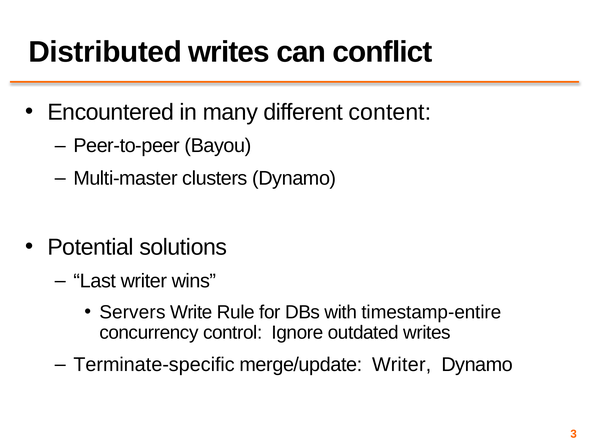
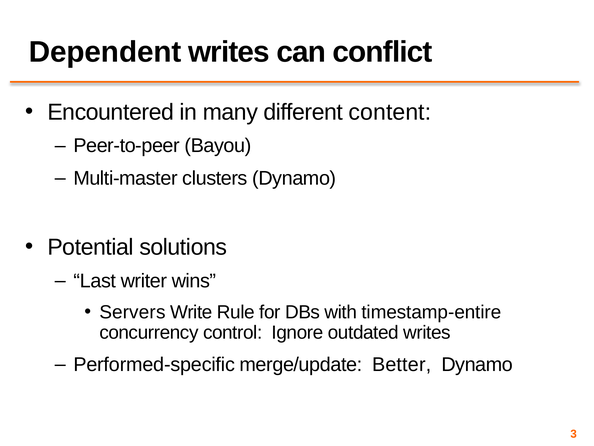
Distributed: Distributed -> Dependent (105, 52)
Terminate-specific: Terminate-specific -> Performed-specific (154, 364)
merge/update Writer: Writer -> Better (402, 364)
